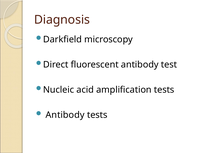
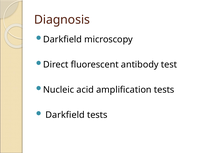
Antibody: Antibody -> Darkfield (65, 115)
